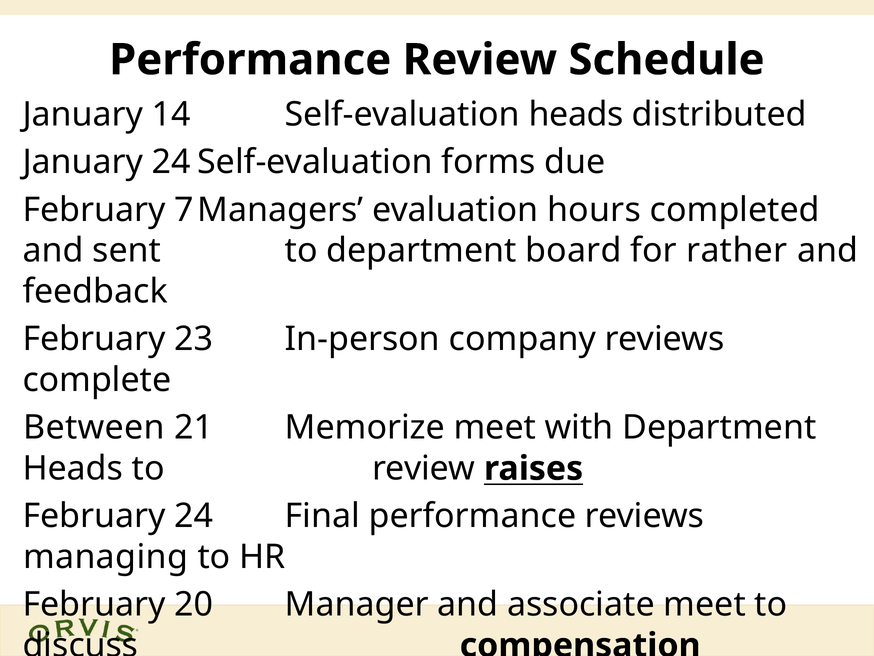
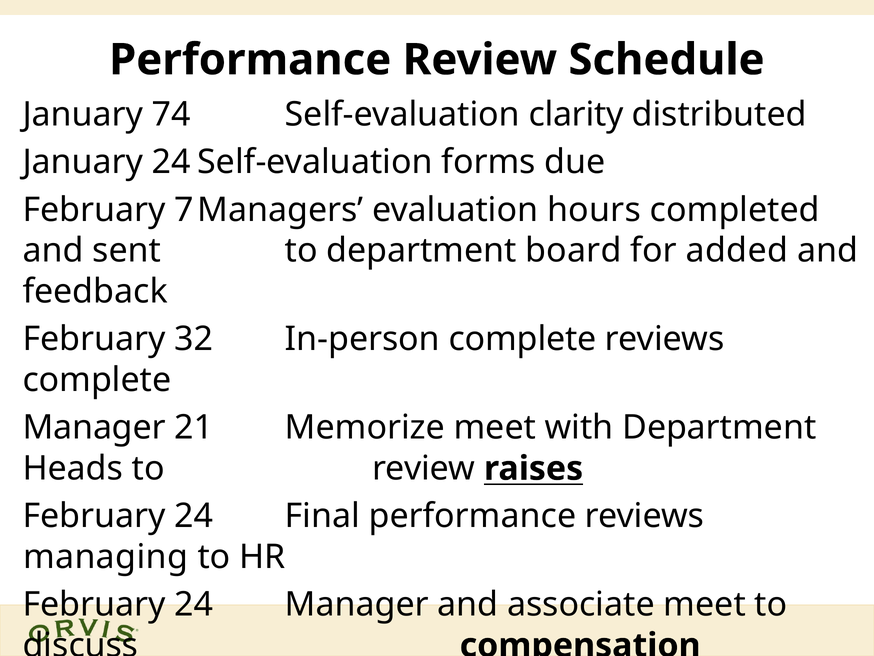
January 14: 14 -> 74 (171, 114)
Self-evaluation heads: heads -> clarity (576, 114)
rather: rather -> added (737, 251)
23: 23 -> 32 (194, 339)
In-person company: company -> complete (523, 339)
Between: Between -> Manager (94, 427)
20: 20 -> 24 (194, 604)
